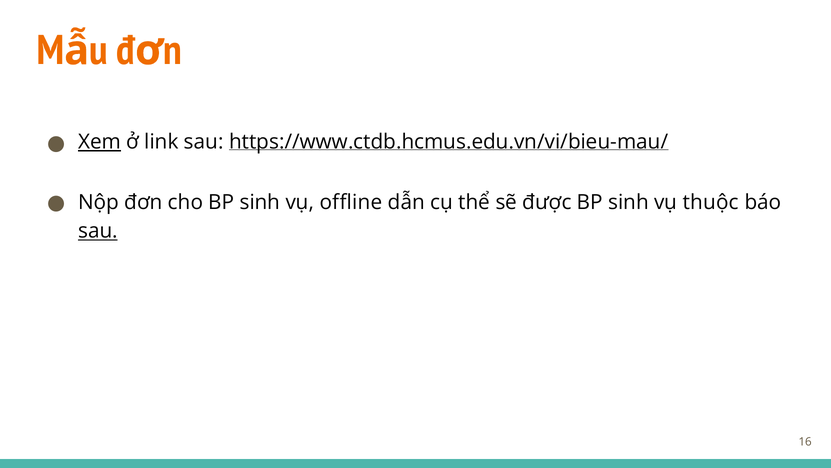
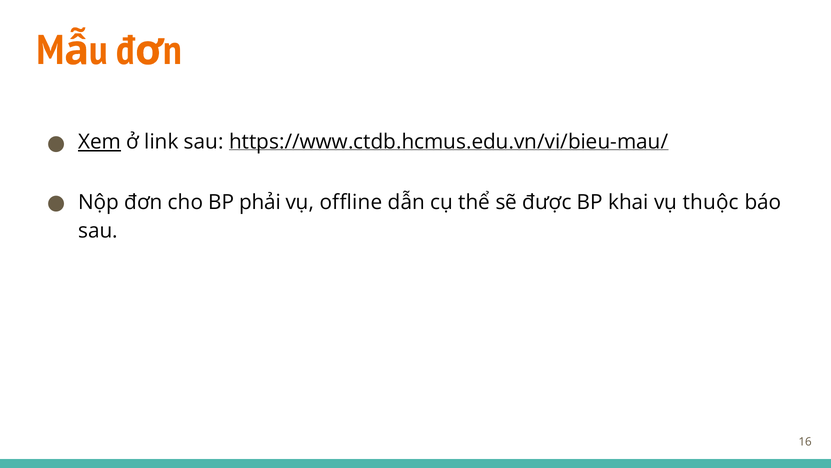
cho BP sinh: sinh -> phải (260, 202)
được BP sinh: sinh -> khai (628, 202)
sau underline: present -> none (98, 231)
